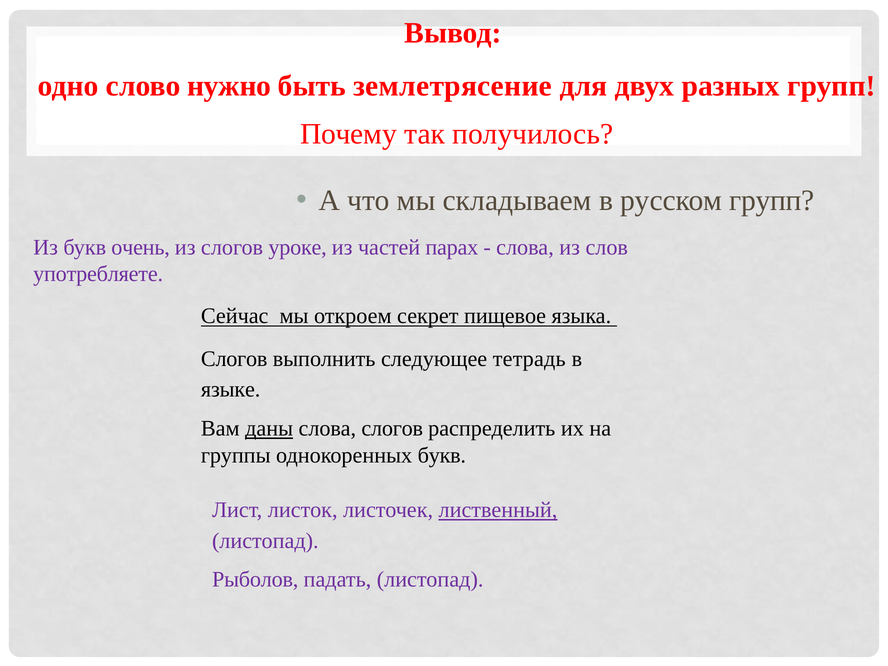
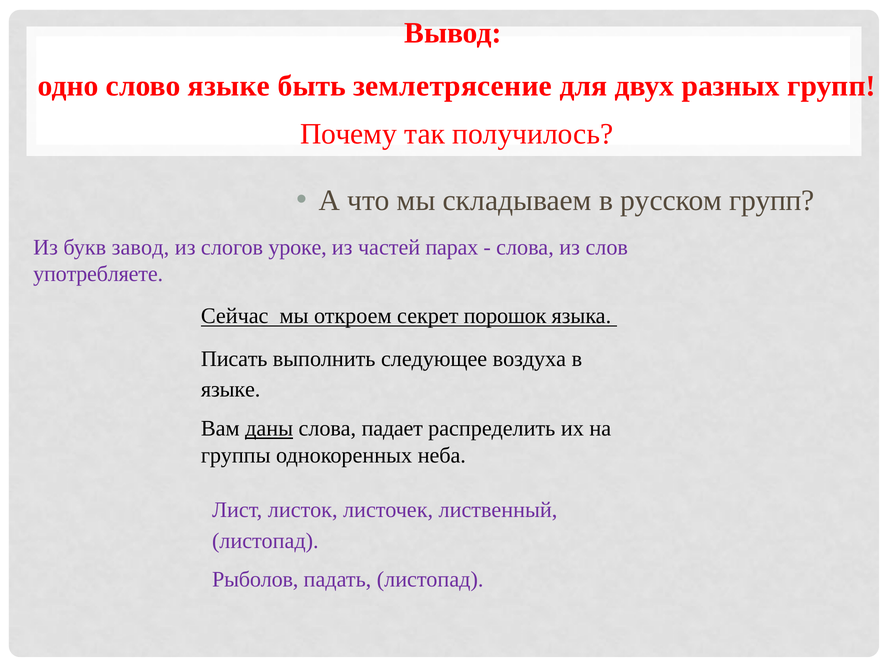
слово нужно: нужно -> языке (229, 86)
очень: очень -> завод (140, 247)
пищевое: пищевое -> порошок (505, 316)
Слогов: Слогов -> Писать (234, 359)
тетрадь: тетрадь -> воздуха (529, 359)
слова слогов: слогов -> падает (392, 429)
однокоренных букв: букв -> неба (442, 455)
лиственный underline: present -> none (498, 510)
